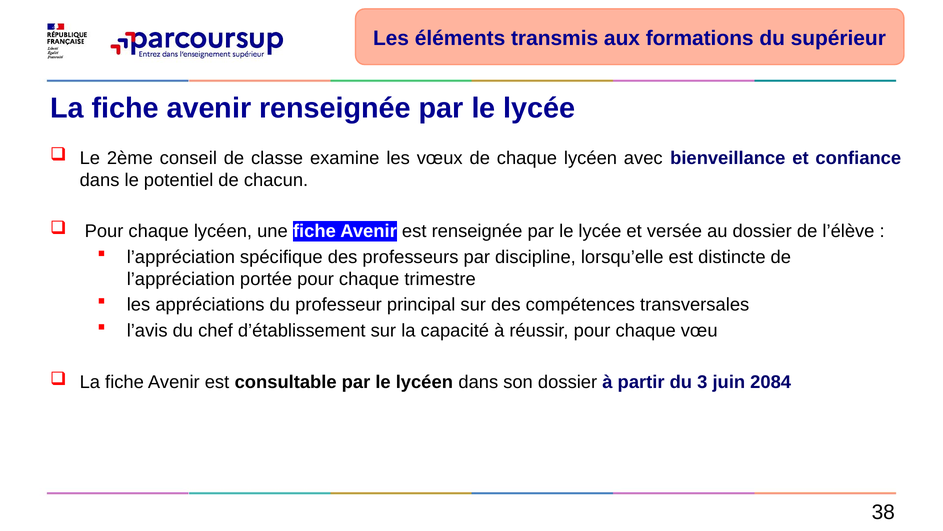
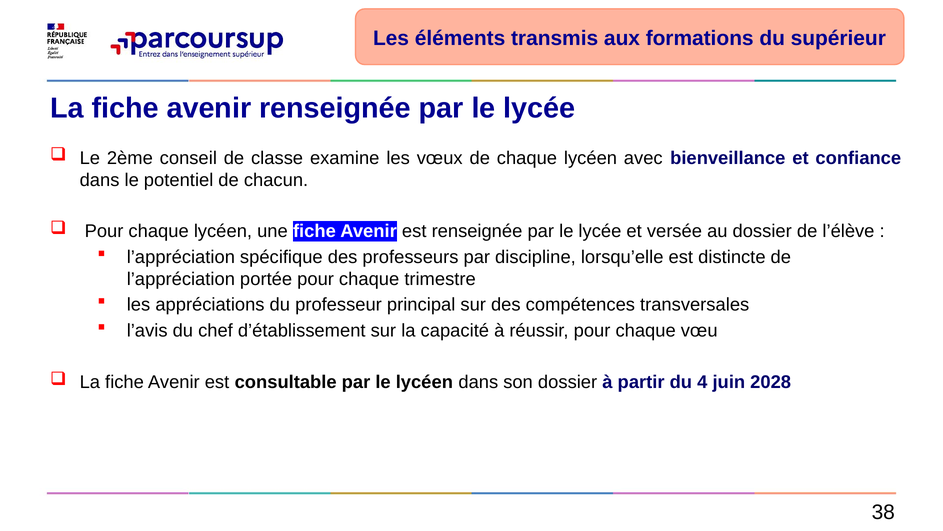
3: 3 -> 4 (702, 382)
2084: 2084 -> 2028 (771, 382)
